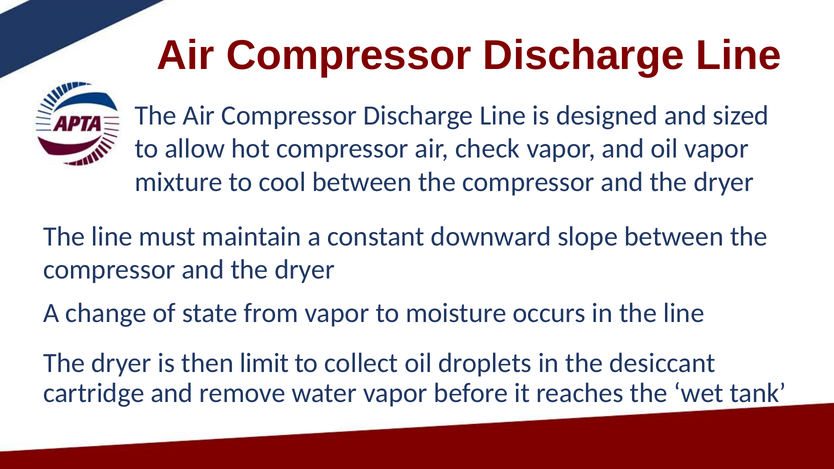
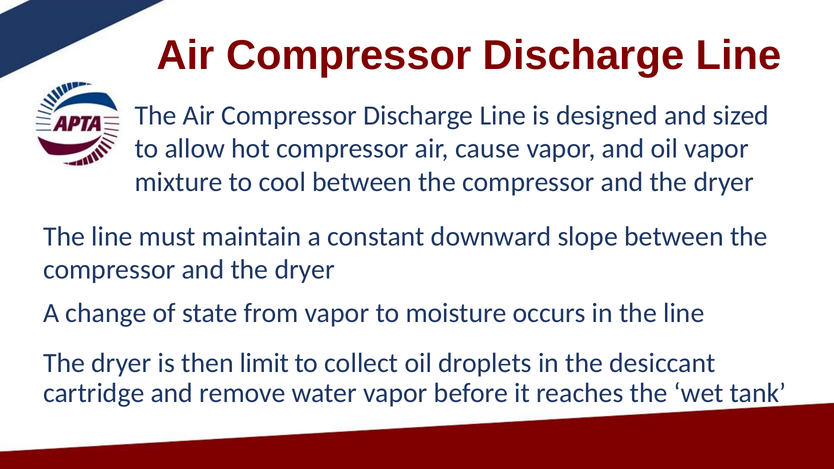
check: check -> cause (488, 149)
